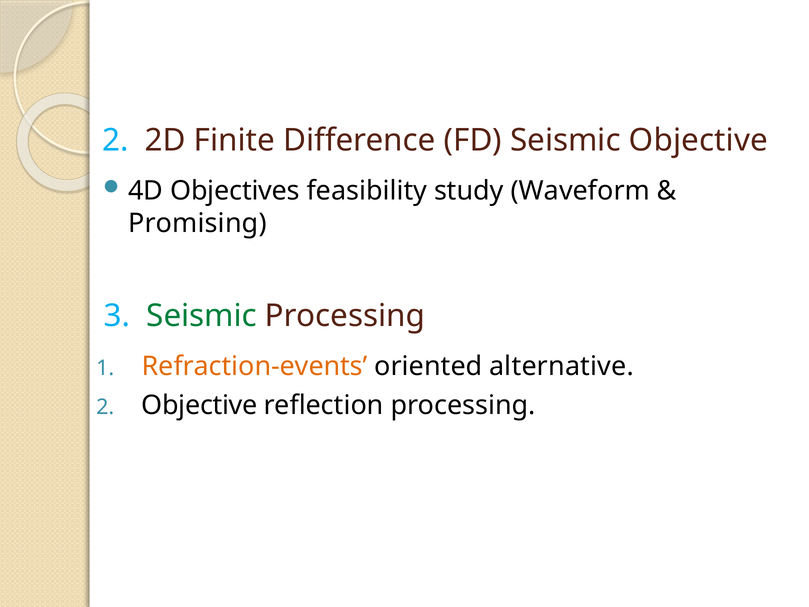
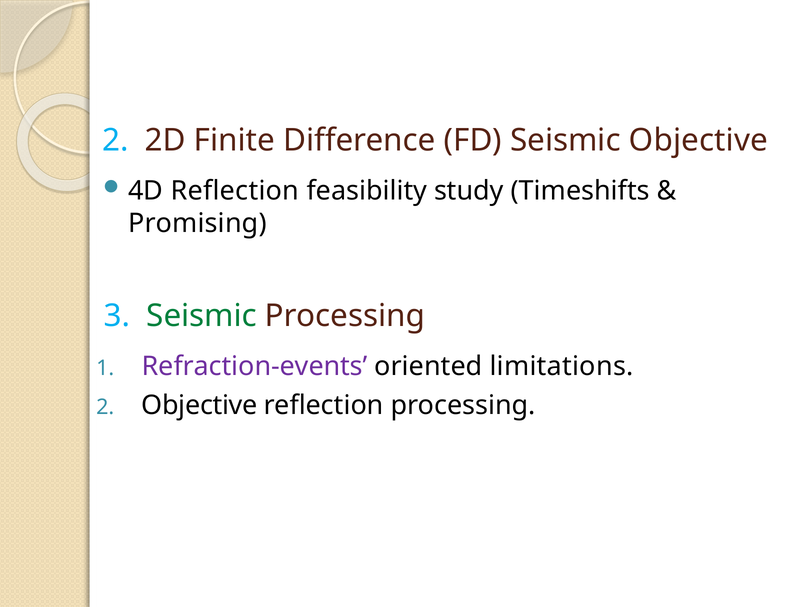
4D Objectives: Objectives -> Reflection (235, 191)
Waveform: Waveform -> Timeshifts (580, 191)
Refraction-events colour: orange -> purple (255, 366)
alternative: alternative -> limitations (562, 366)
